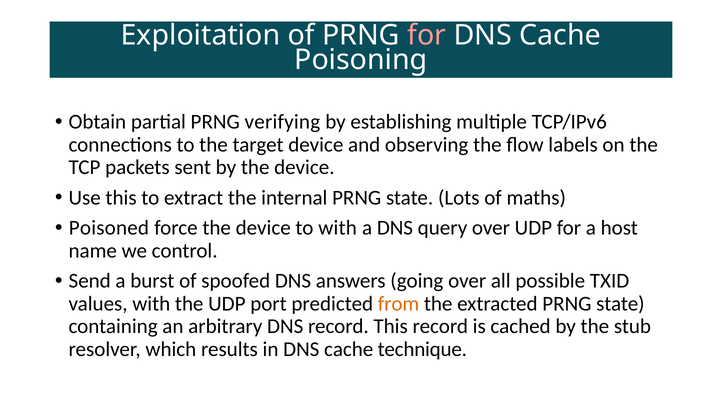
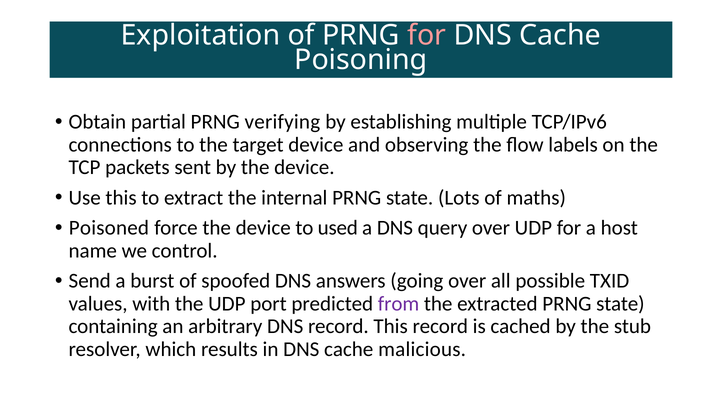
to with: with -> used (338, 228)
from colour: orange -> purple (399, 304)
technique: technique -> malicious (422, 349)
